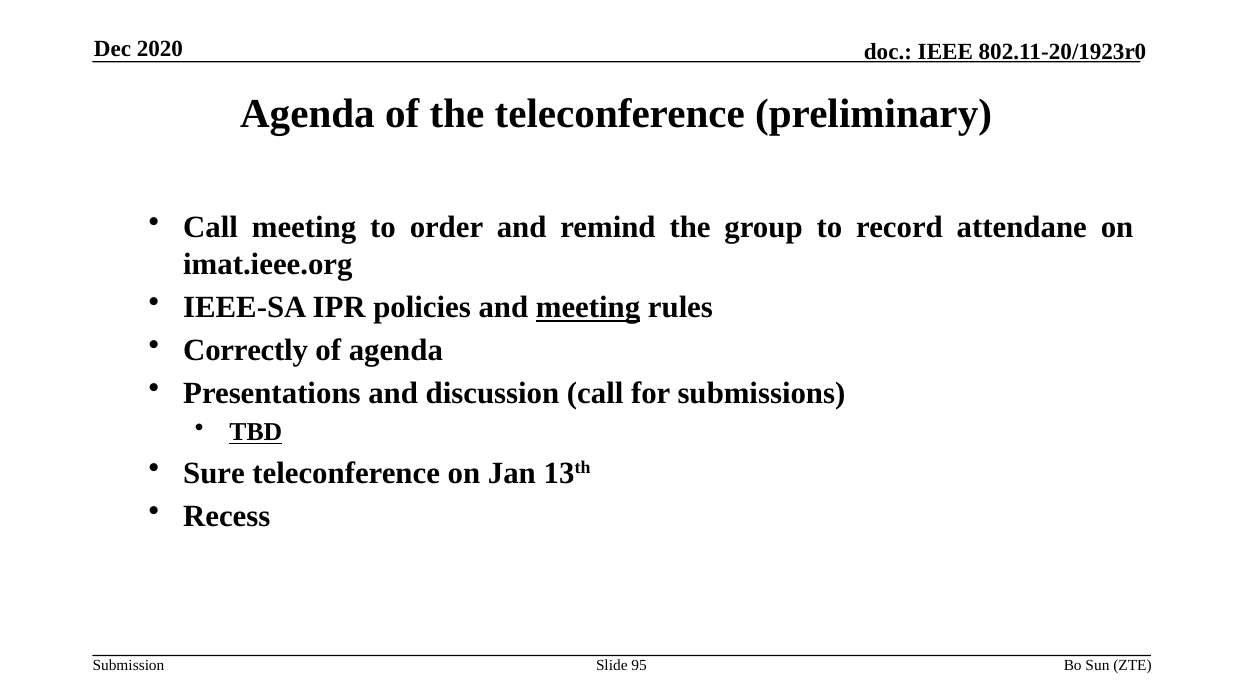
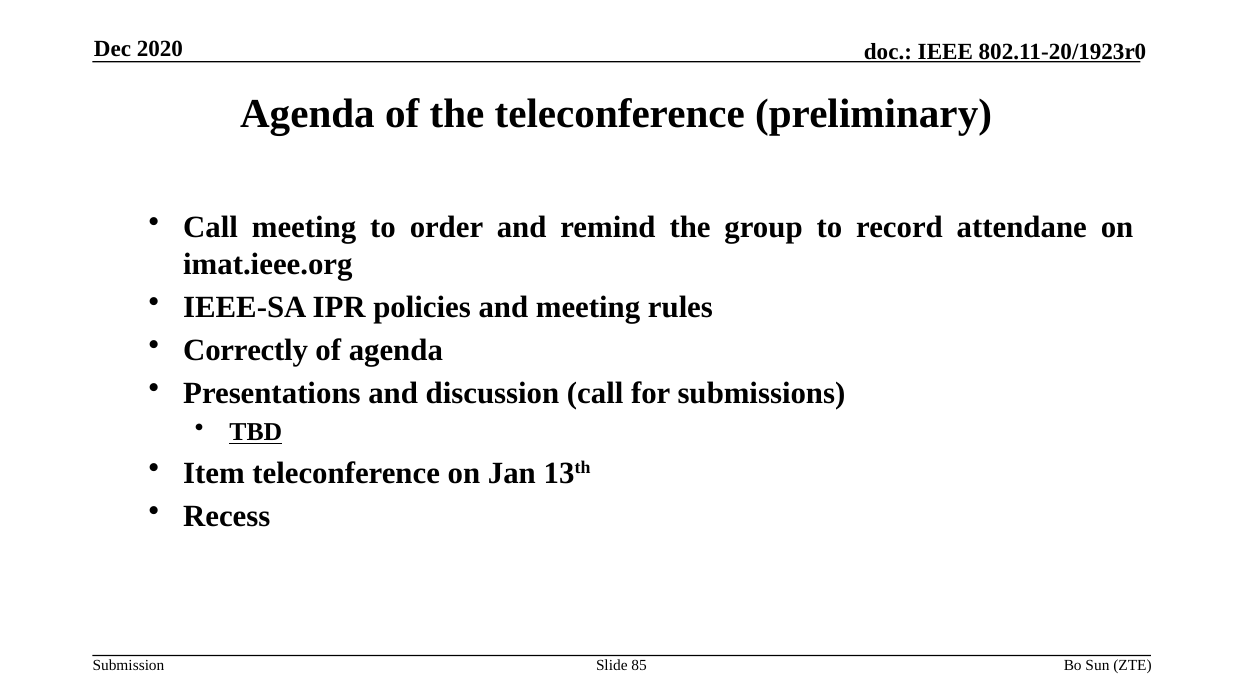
meeting underline: present -> none (588, 307)
Sure: Sure -> Item (214, 473)
95: 95 -> 85 (639, 665)
